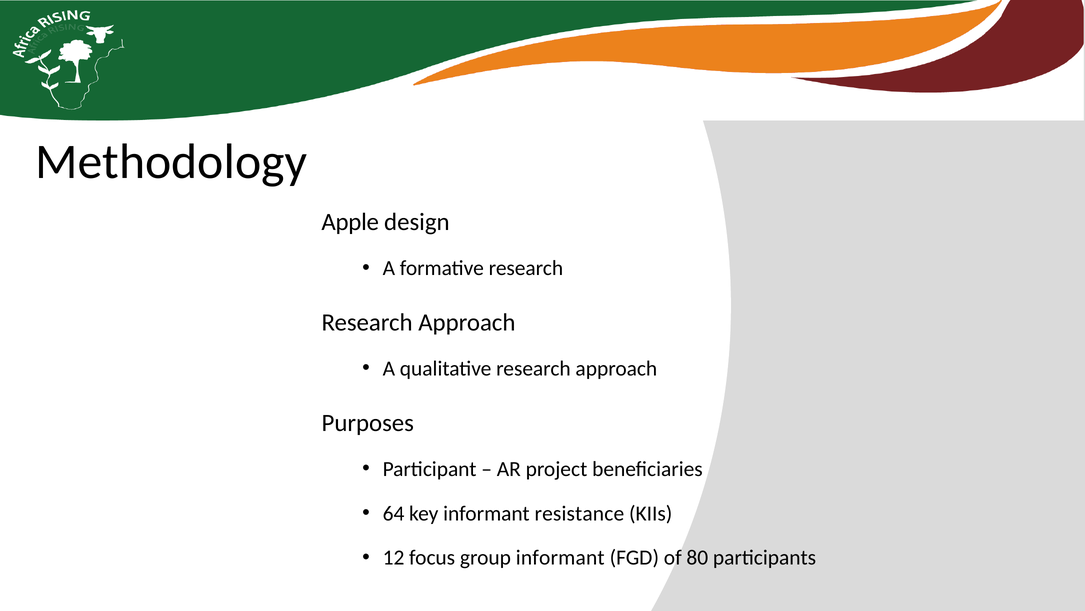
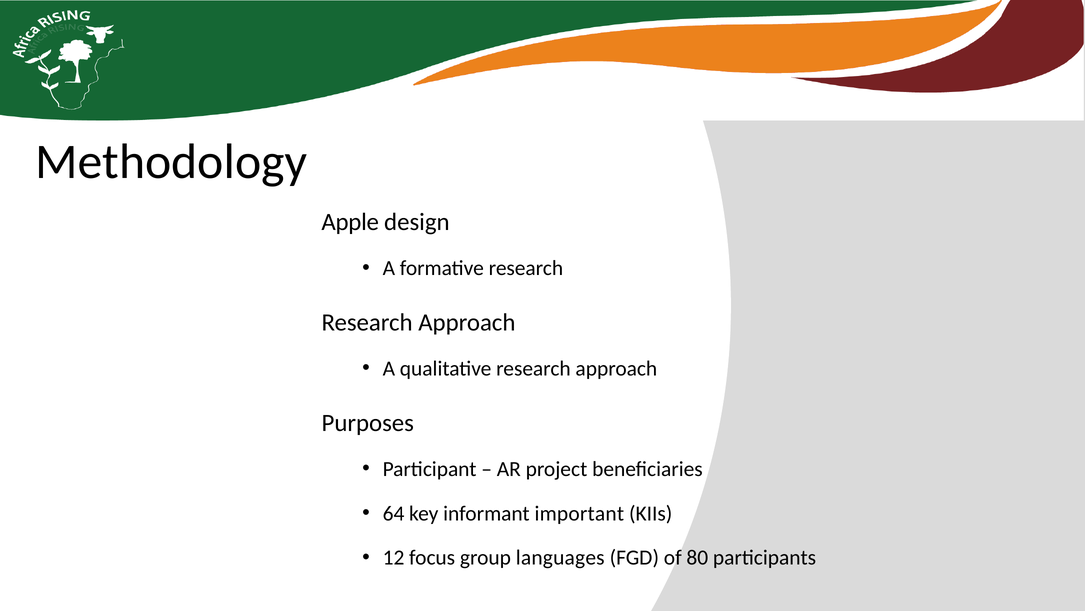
resistance: resistance -> important (579, 513)
group informant: informant -> languages (560, 557)
